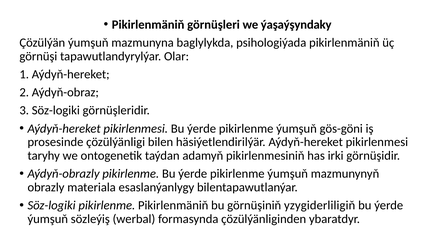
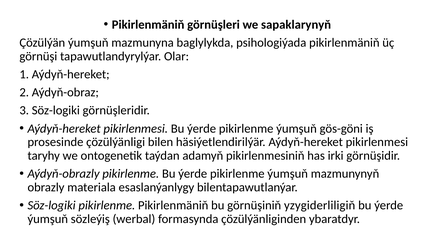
ýaşaýşyndaky: ýaşaýşyndaky -> sapaklarynyň (296, 25)
